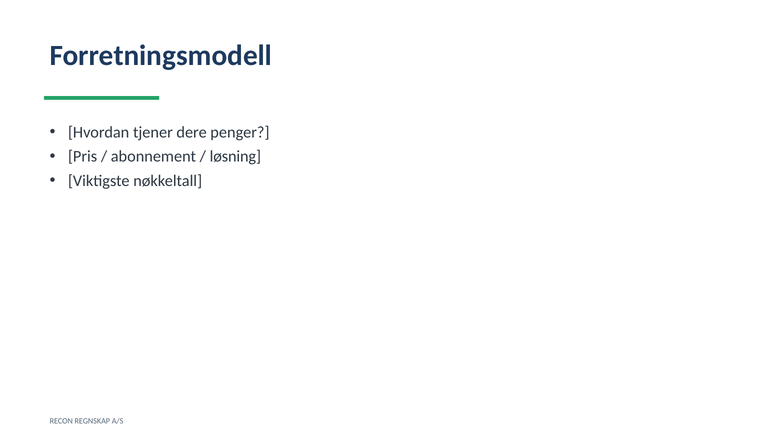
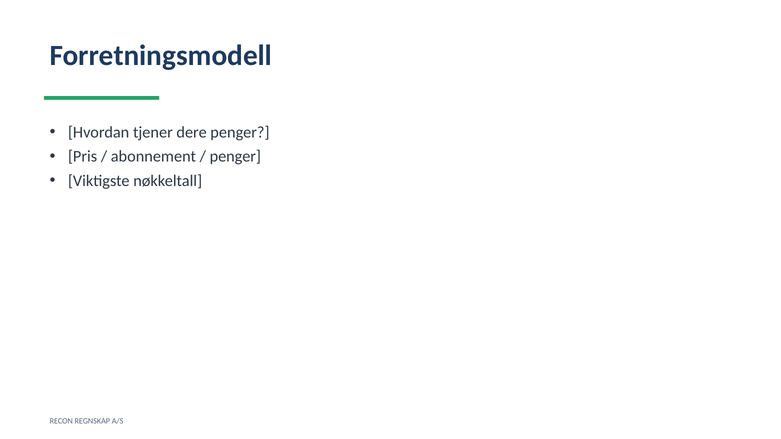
løsning: løsning -> penger (235, 157)
